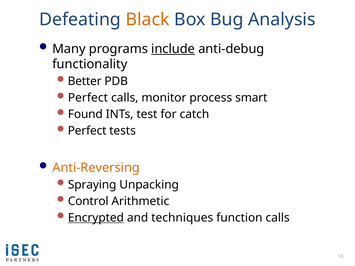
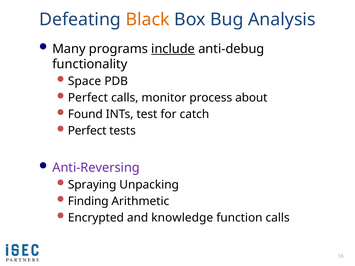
Better: Better -> Space (85, 81)
smart: smart -> about (251, 98)
Anti-Reversing colour: orange -> purple (96, 168)
Control: Control -> Finding (88, 201)
Encrypted underline: present -> none (96, 218)
techniques: techniques -> knowledge (182, 218)
